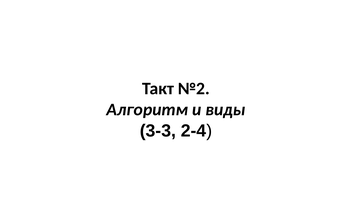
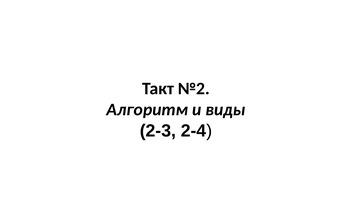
3-3: 3-3 -> 2-3 (158, 131)
